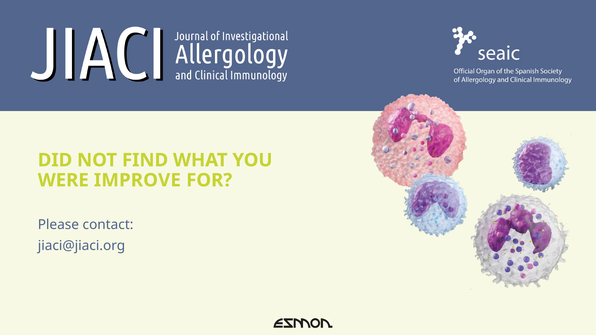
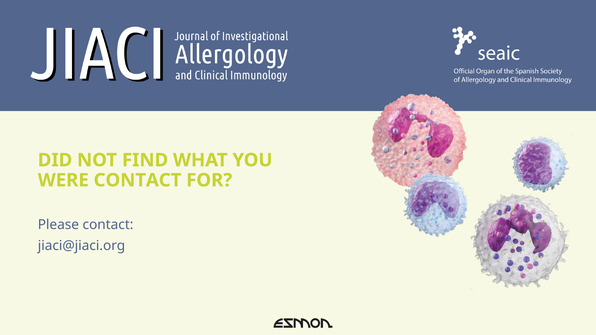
WERE IMPROVE: IMPROVE -> CONTACT (138, 180)
